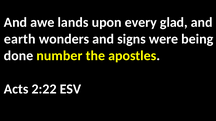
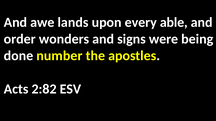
glad: glad -> able (174, 22)
earth: earth -> order (20, 39)
2:22: 2:22 -> 2:82 (44, 89)
